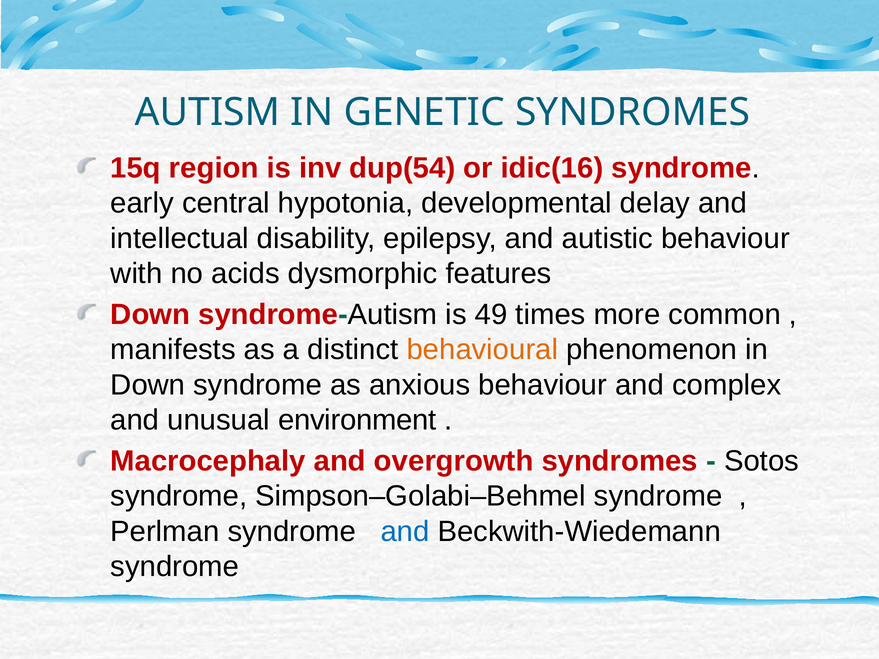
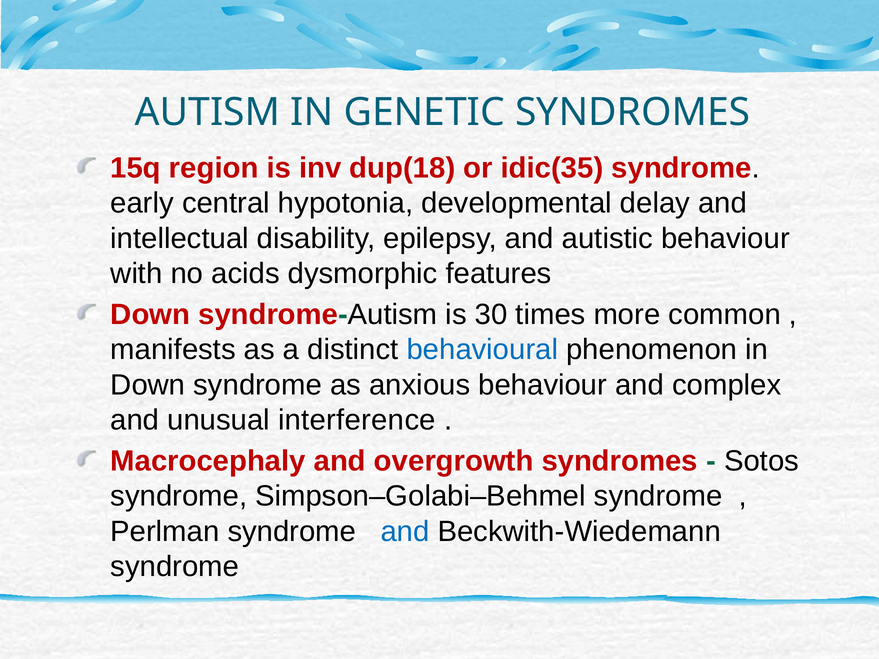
dup(54: dup(54 -> dup(18 (402, 168)
idic(16: idic(16 -> idic(35 (552, 168)
49: 49 -> 30 (491, 315)
behavioural colour: orange -> blue (482, 350)
environment: environment -> interference (357, 420)
